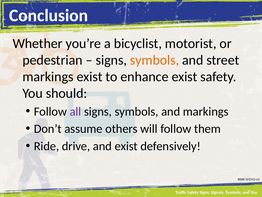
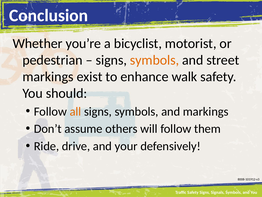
enhance exist: exist -> walk (184, 77)
all colour: purple -> orange (75, 111)
and exist: exist -> your (126, 146)
